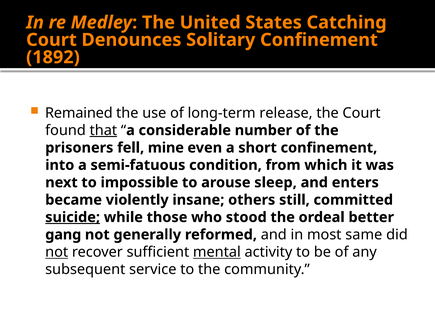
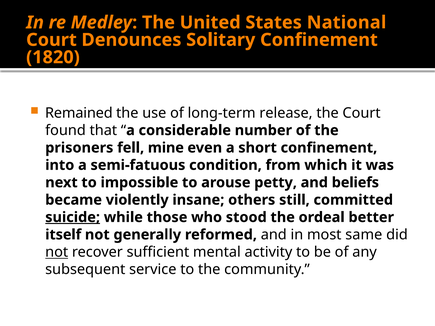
Catching: Catching -> National (347, 23)
1892: 1892 -> 1820 (53, 57)
that underline: present -> none (103, 130)
sleep: sleep -> petty (276, 183)
enters: enters -> beliefs (355, 183)
gang: gang -> itself (63, 235)
mental underline: present -> none (217, 252)
